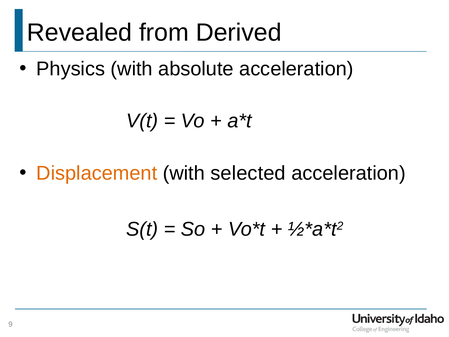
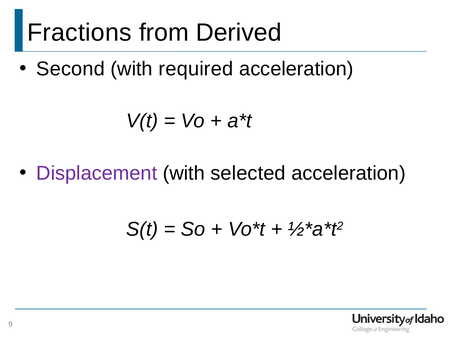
Revealed: Revealed -> Fractions (79, 32)
Physics: Physics -> Second (71, 69)
absolute: absolute -> required (196, 69)
Displacement colour: orange -> purple (97, 173)
